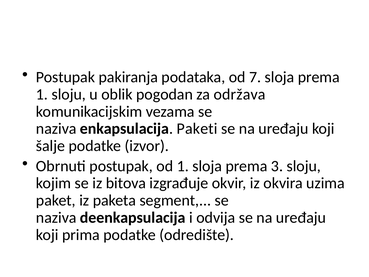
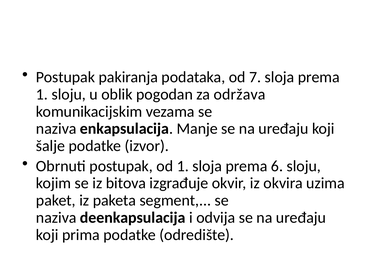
Paketi: Paketi -> Manje (197, 129)
3: 3 -> 6 (277, 166)
